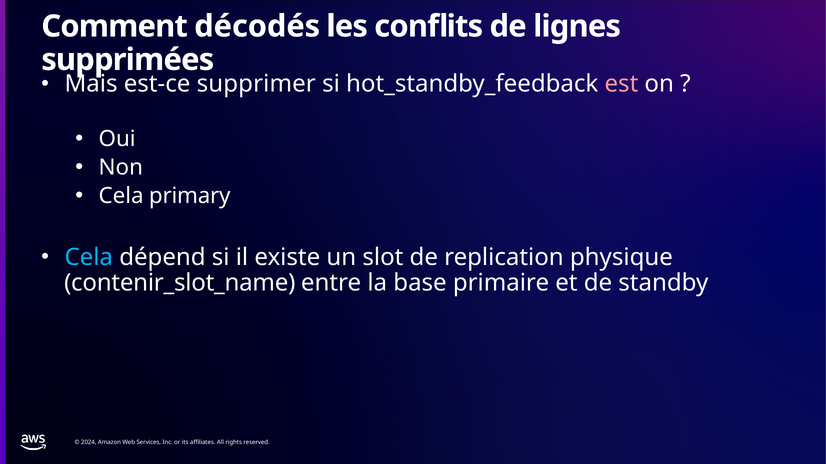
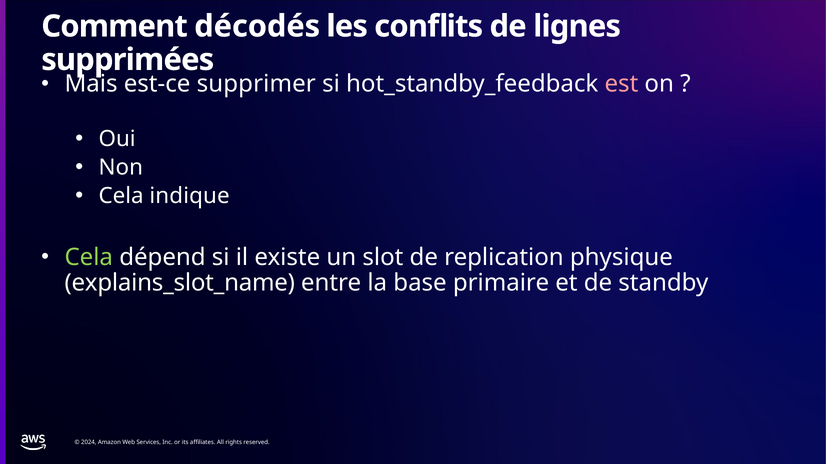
primary: primary -> indique (190, 196)
Cela colour: light blue -> light green (89, 257)
contenir_slot_name: contenir_slot_name -> explains_slot_name (180, 283)
